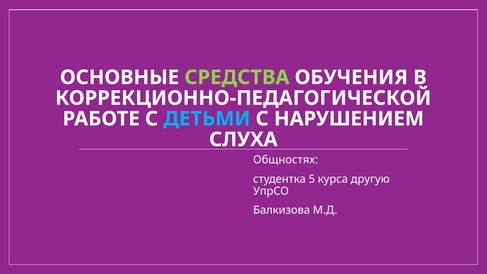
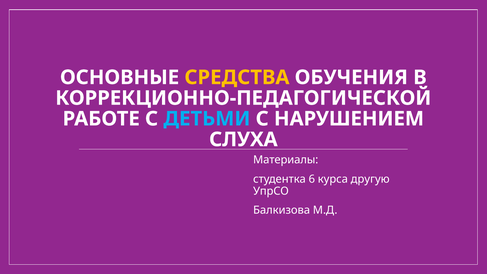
СРЕДСТВА colour: light green -> yellow (237, 77)
Общностях: Общностях -> Материалы (286, 160)
5: 5 -> 6 (312, 179)
